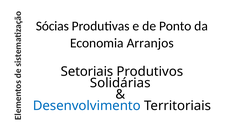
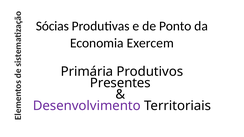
Arranjos: Arranjos -> Exercem (150, 43)
Setoriais: Setoriais -> Primária (87, 72)
Solidárias: Solidárias -> Presentes (120, 83)
Desenvolvimento colour: blue -> purple (87, 106)
